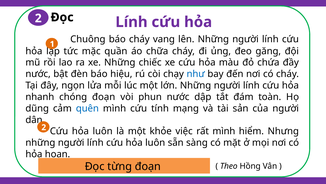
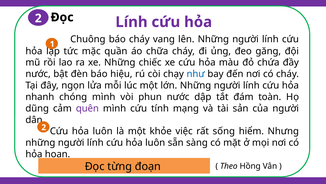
chóng đoạn: đoạn -> mình (104, 97)
quên colour: blue -> purple (87, 108)
rất mình: mình -> sống (224, 131)
